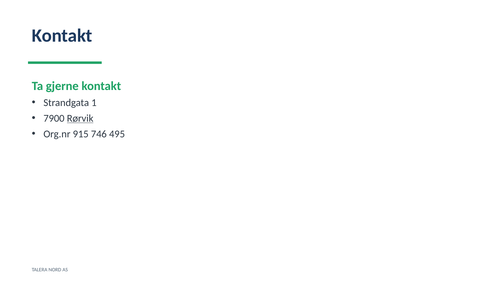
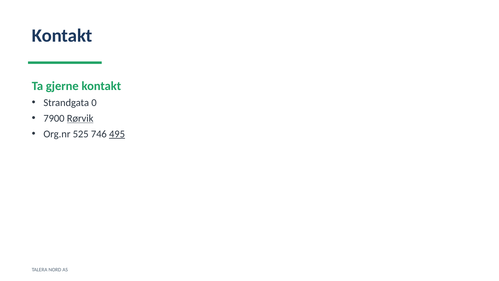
1: 1 -> 0 (94, 103)
915: 915 -> 525 (81, 134)
495 underline: none -> present (117, 134)
